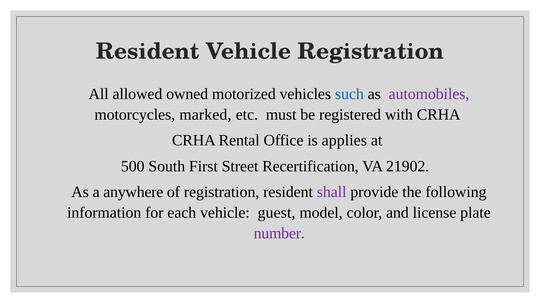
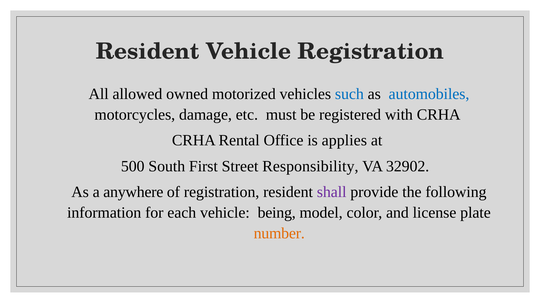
automobiles colour: purple -> blue (429, 94)
marked: marked -> damage (205, 115)
Recertification: Recertification -> Responsibility (310, 167)
21902: 21902 -> 32902 (408, 167)
guest: guest -> being (277, 213)
number colour: purple -> orange (279, 234)
